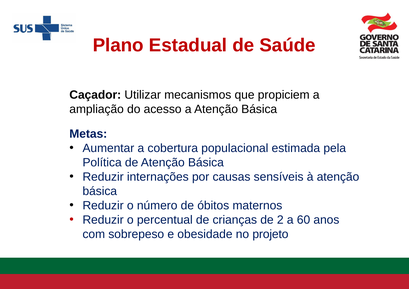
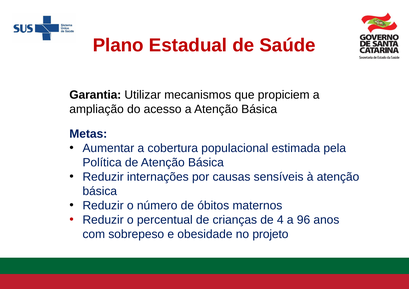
Caçador: Caçador -> Garantia (95, 95)
2: 2 -> 4 (280, 220)
60: 60 -> 96 (304, 220)
